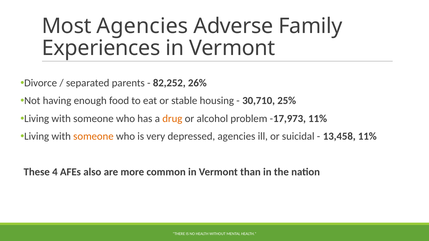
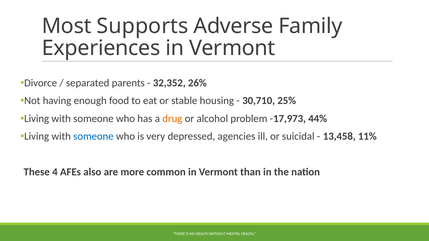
Most Agencies: Agencies -> Supports (142, 26)
82,252: 82,252 -> 32,352 (169, 83)
-17,973 11%: 11% -> 44% (318, 119)
someone colour: orange -> blue (93, 137)
